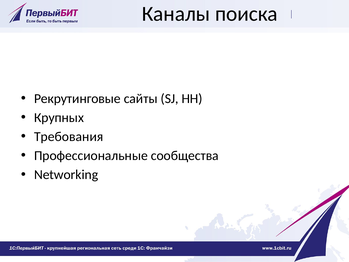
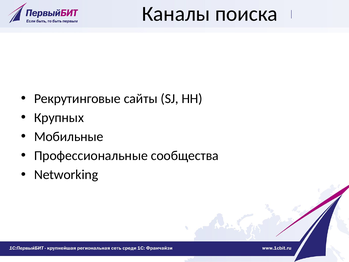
Требования: Требования -> Мобильные (69, 137)
